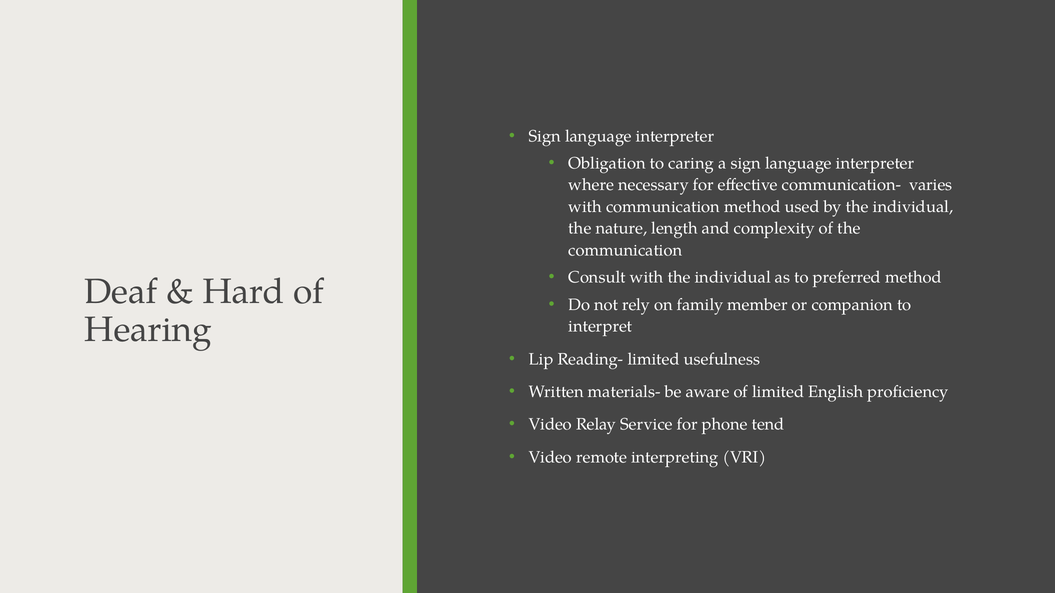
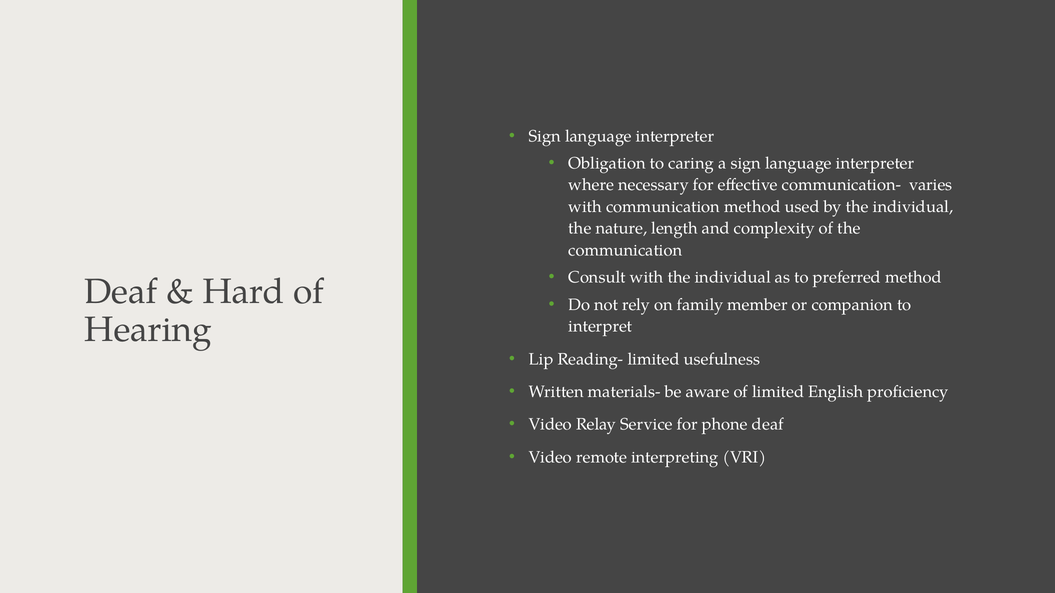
phone tend: tend -> deaf (768, 425)
